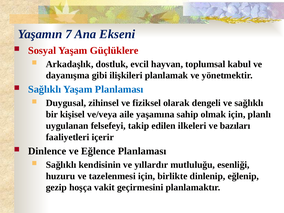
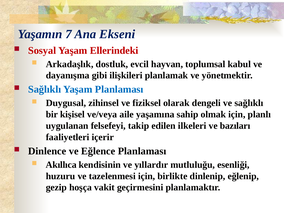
Güçlüklere: Güçlüklere -> Ellerindeki (114, 50)
Sağlıklı: Sağlıklı -> Akıllıca (61, 165)
